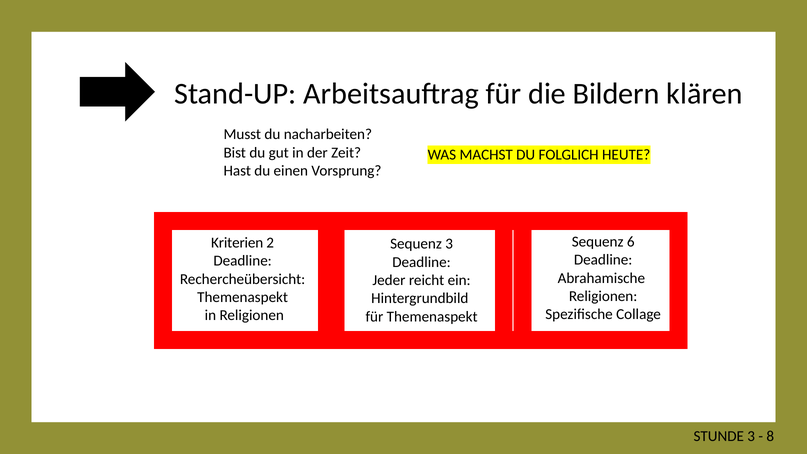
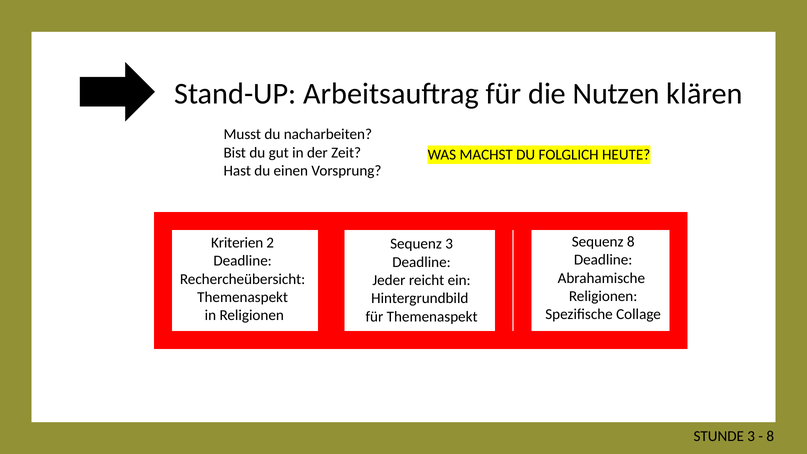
Bildern: Bildern -> Nutzen (616, 94)
Sequenz 6: 6 -> 8 (631, 242)
